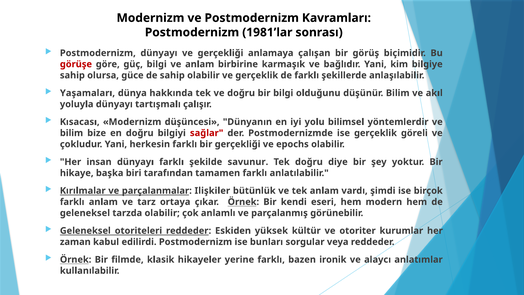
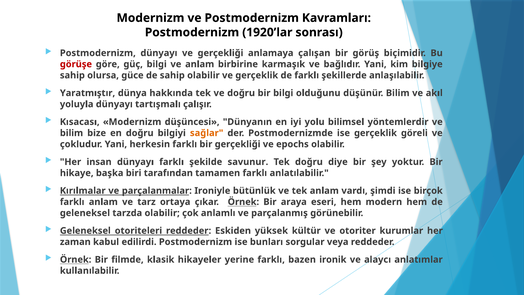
1981’lar: 1981’lar -> 1920’lar (267, 32)
Yaşamaları: Yaşamaları -> Yaratmıştır (88, 93)
sağlar colour: red -> orange (207, 133)
Ilişkiler: Ilişkiler -> Ironiyle (212, 191)
kendi: kendi -> araya (294, 202)
